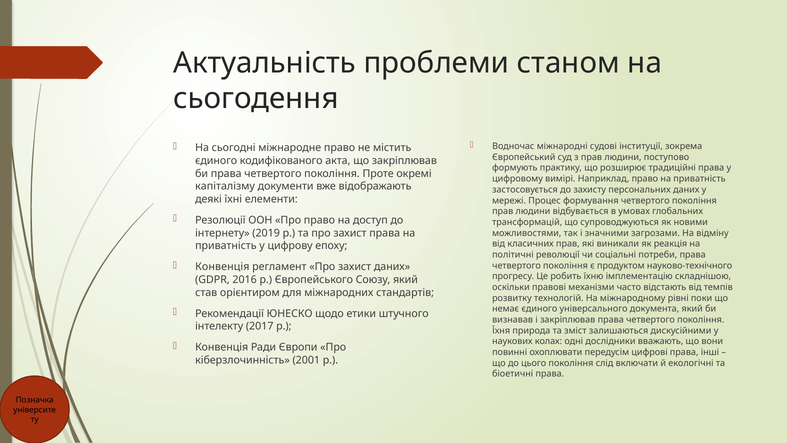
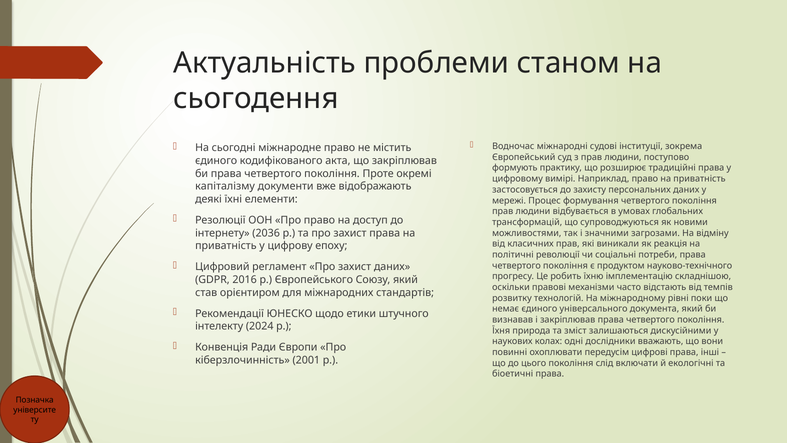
2019: 2019 -> 2036 (266, 233)
Конвенція: Конвенція -> Цифровий (222, 267)
2017: 2017 -> 2024 (260, 326)
